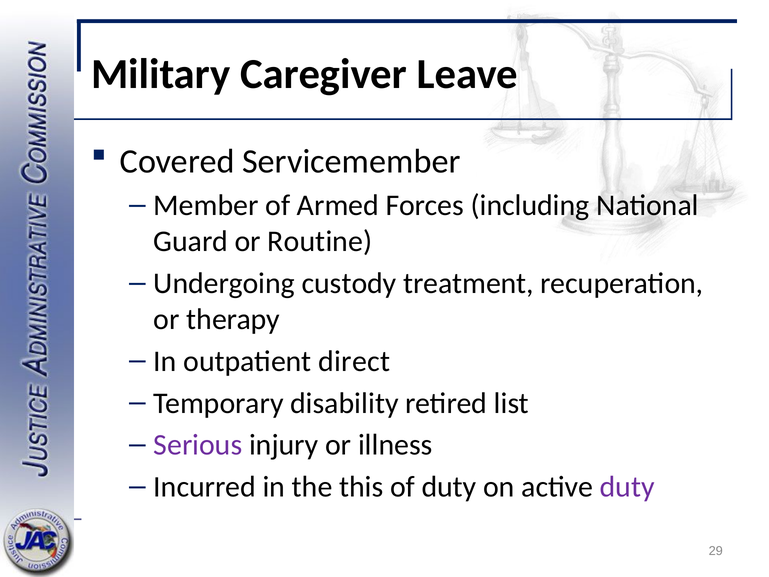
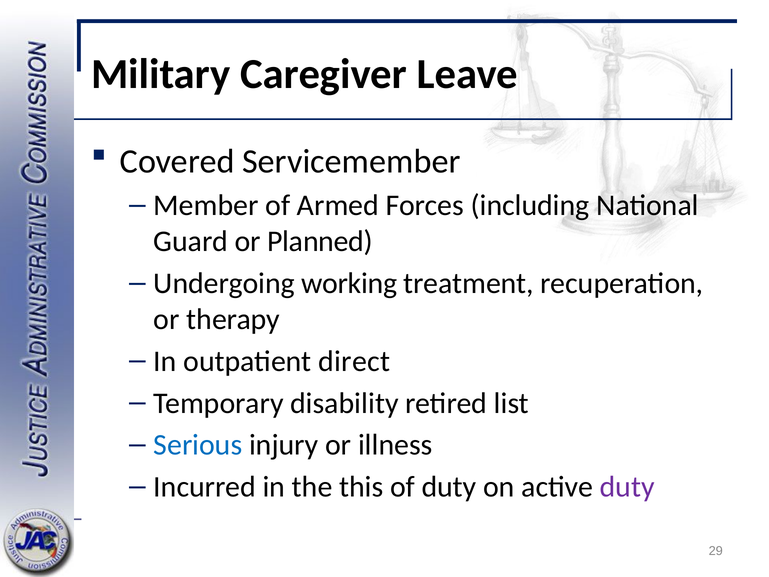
Routine: Routine -> Planned (320, 241)
custody: custody -> working (349, 283)
Serious colour: purple -> blue (198, 445)
